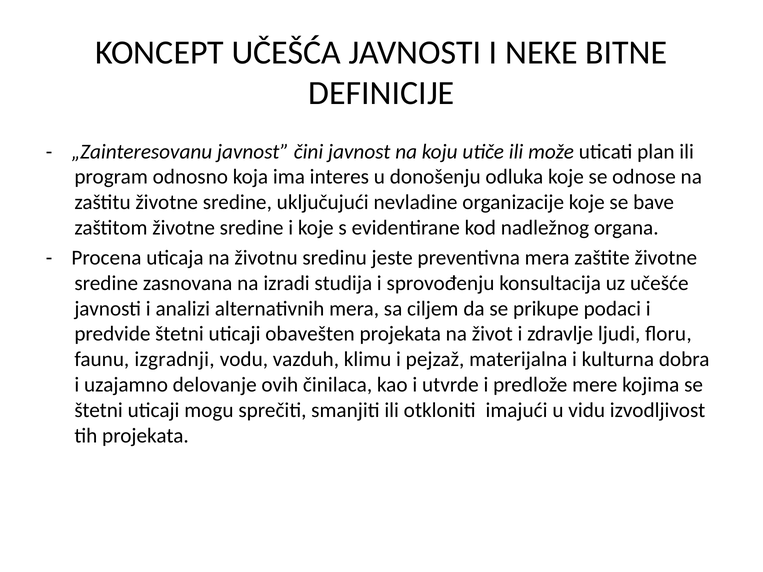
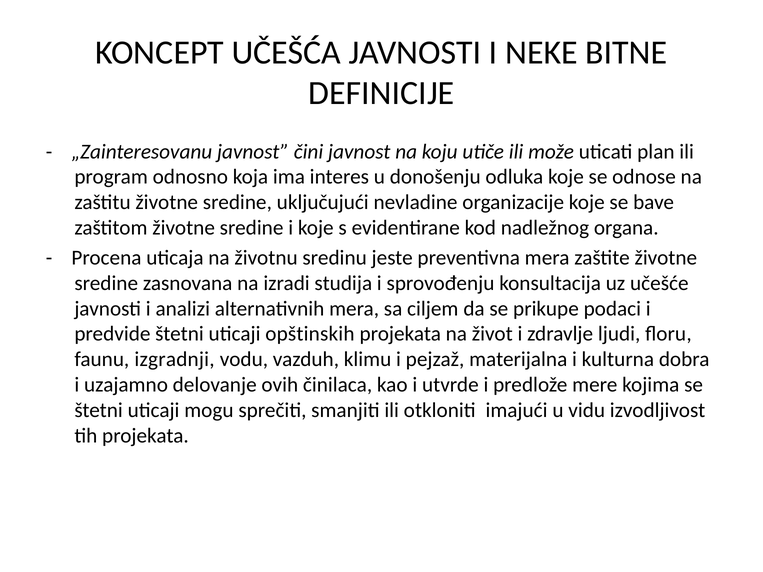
obavešten: obavešten -> opštinskih (310, 334)
